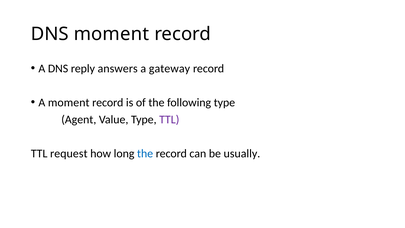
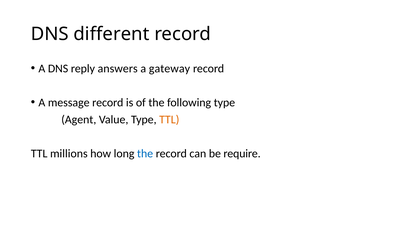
DNS moment: moment -> different (111, 34)
A moment: moment -> message (69, 102)
TTL colour: purple -> orange (169, 119)
request: request -> millions (69, 153)
usually: usually -> require (242, 153)
